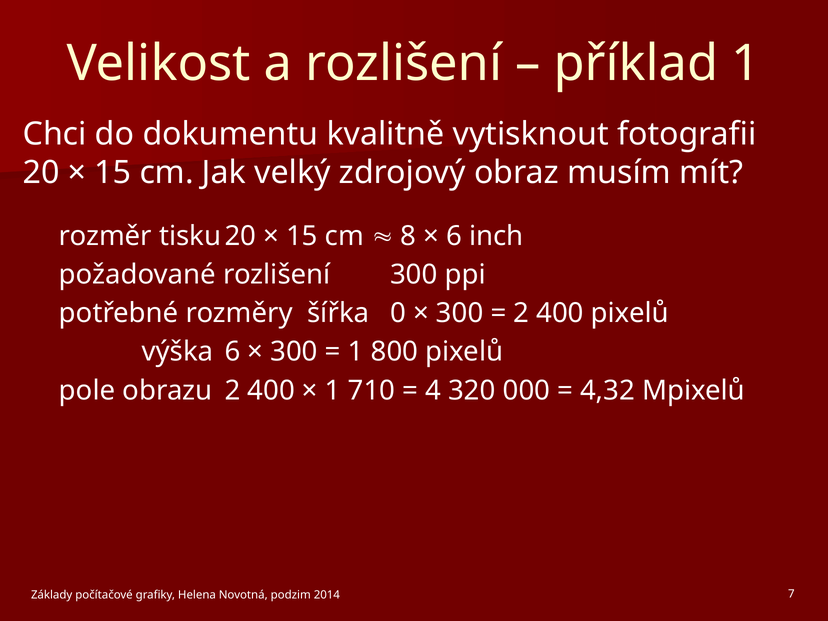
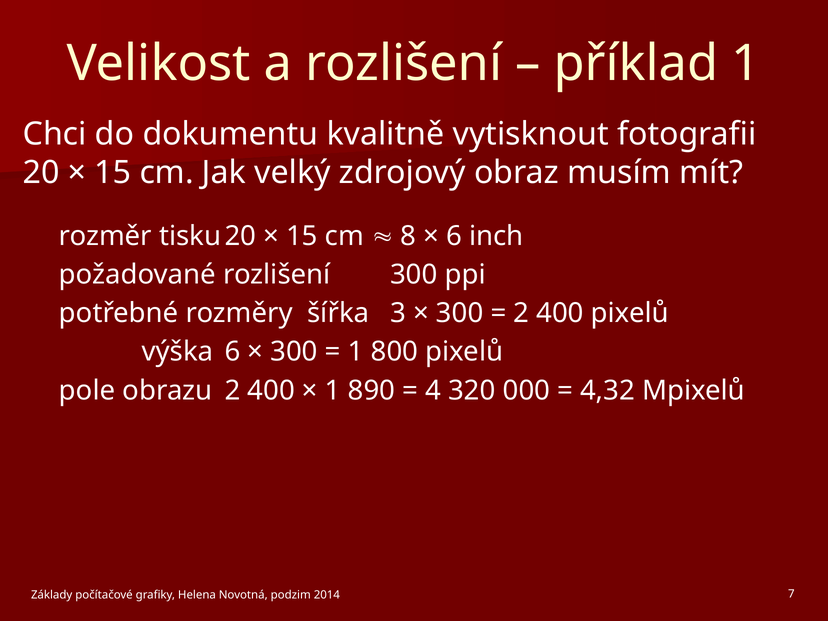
0: 0 -> 3 (398, 313)
710: 710 -> 890 (372, 390)
